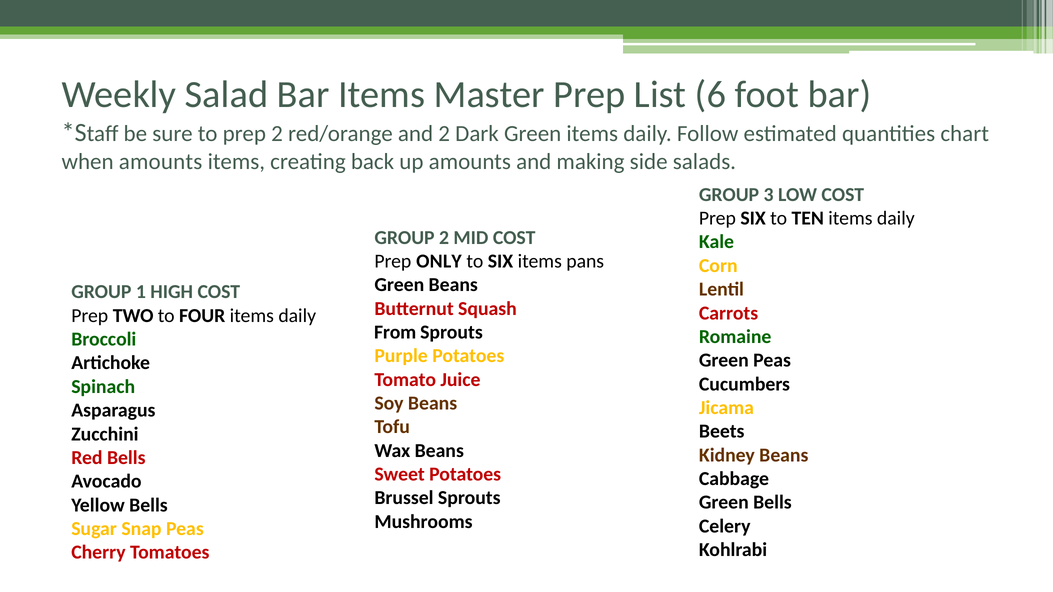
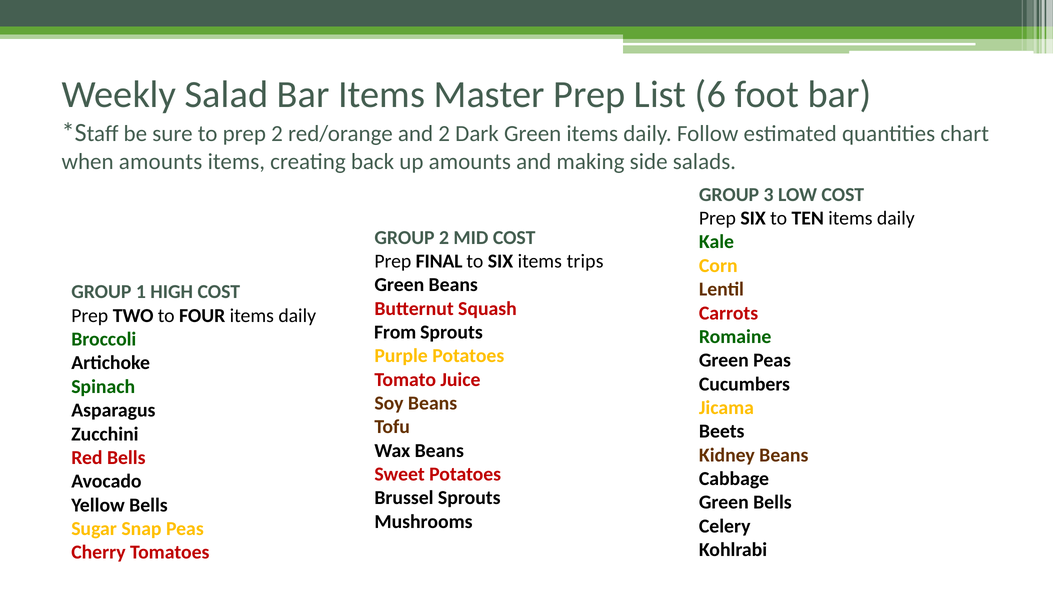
ONLY: ONLY -> FINAL (439, 261)
pans: pans -> trips (585, 261)
